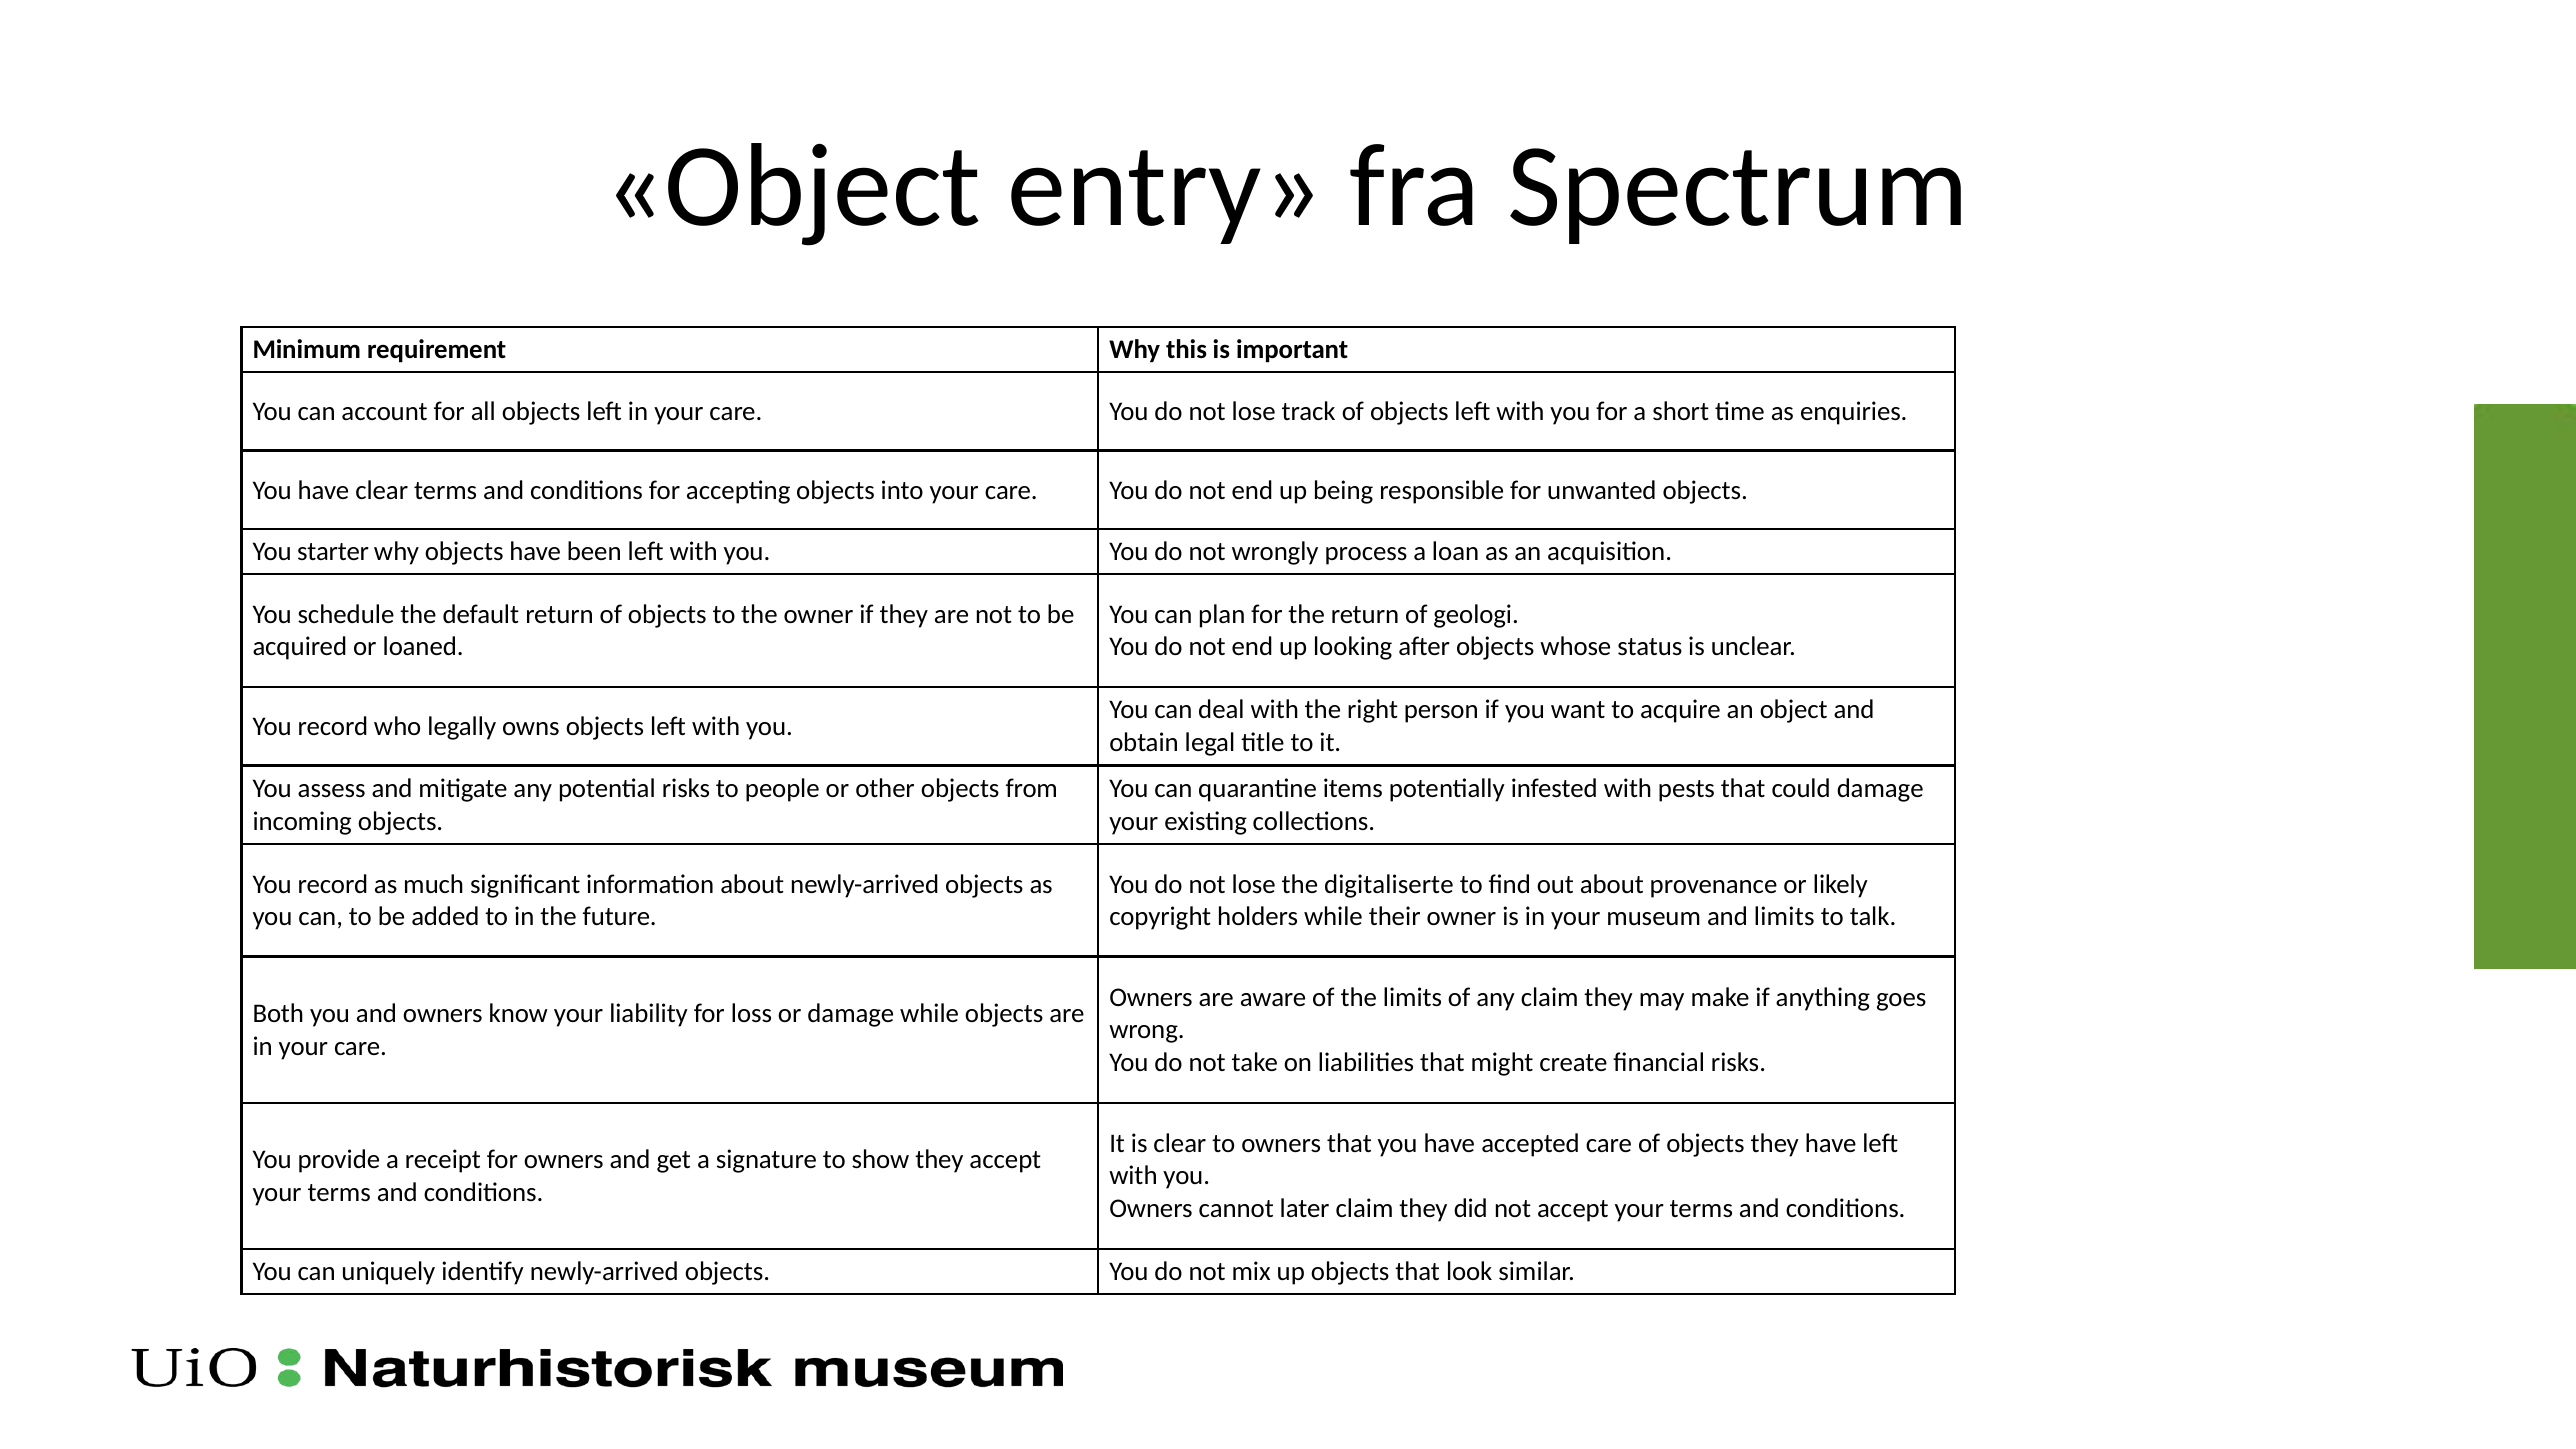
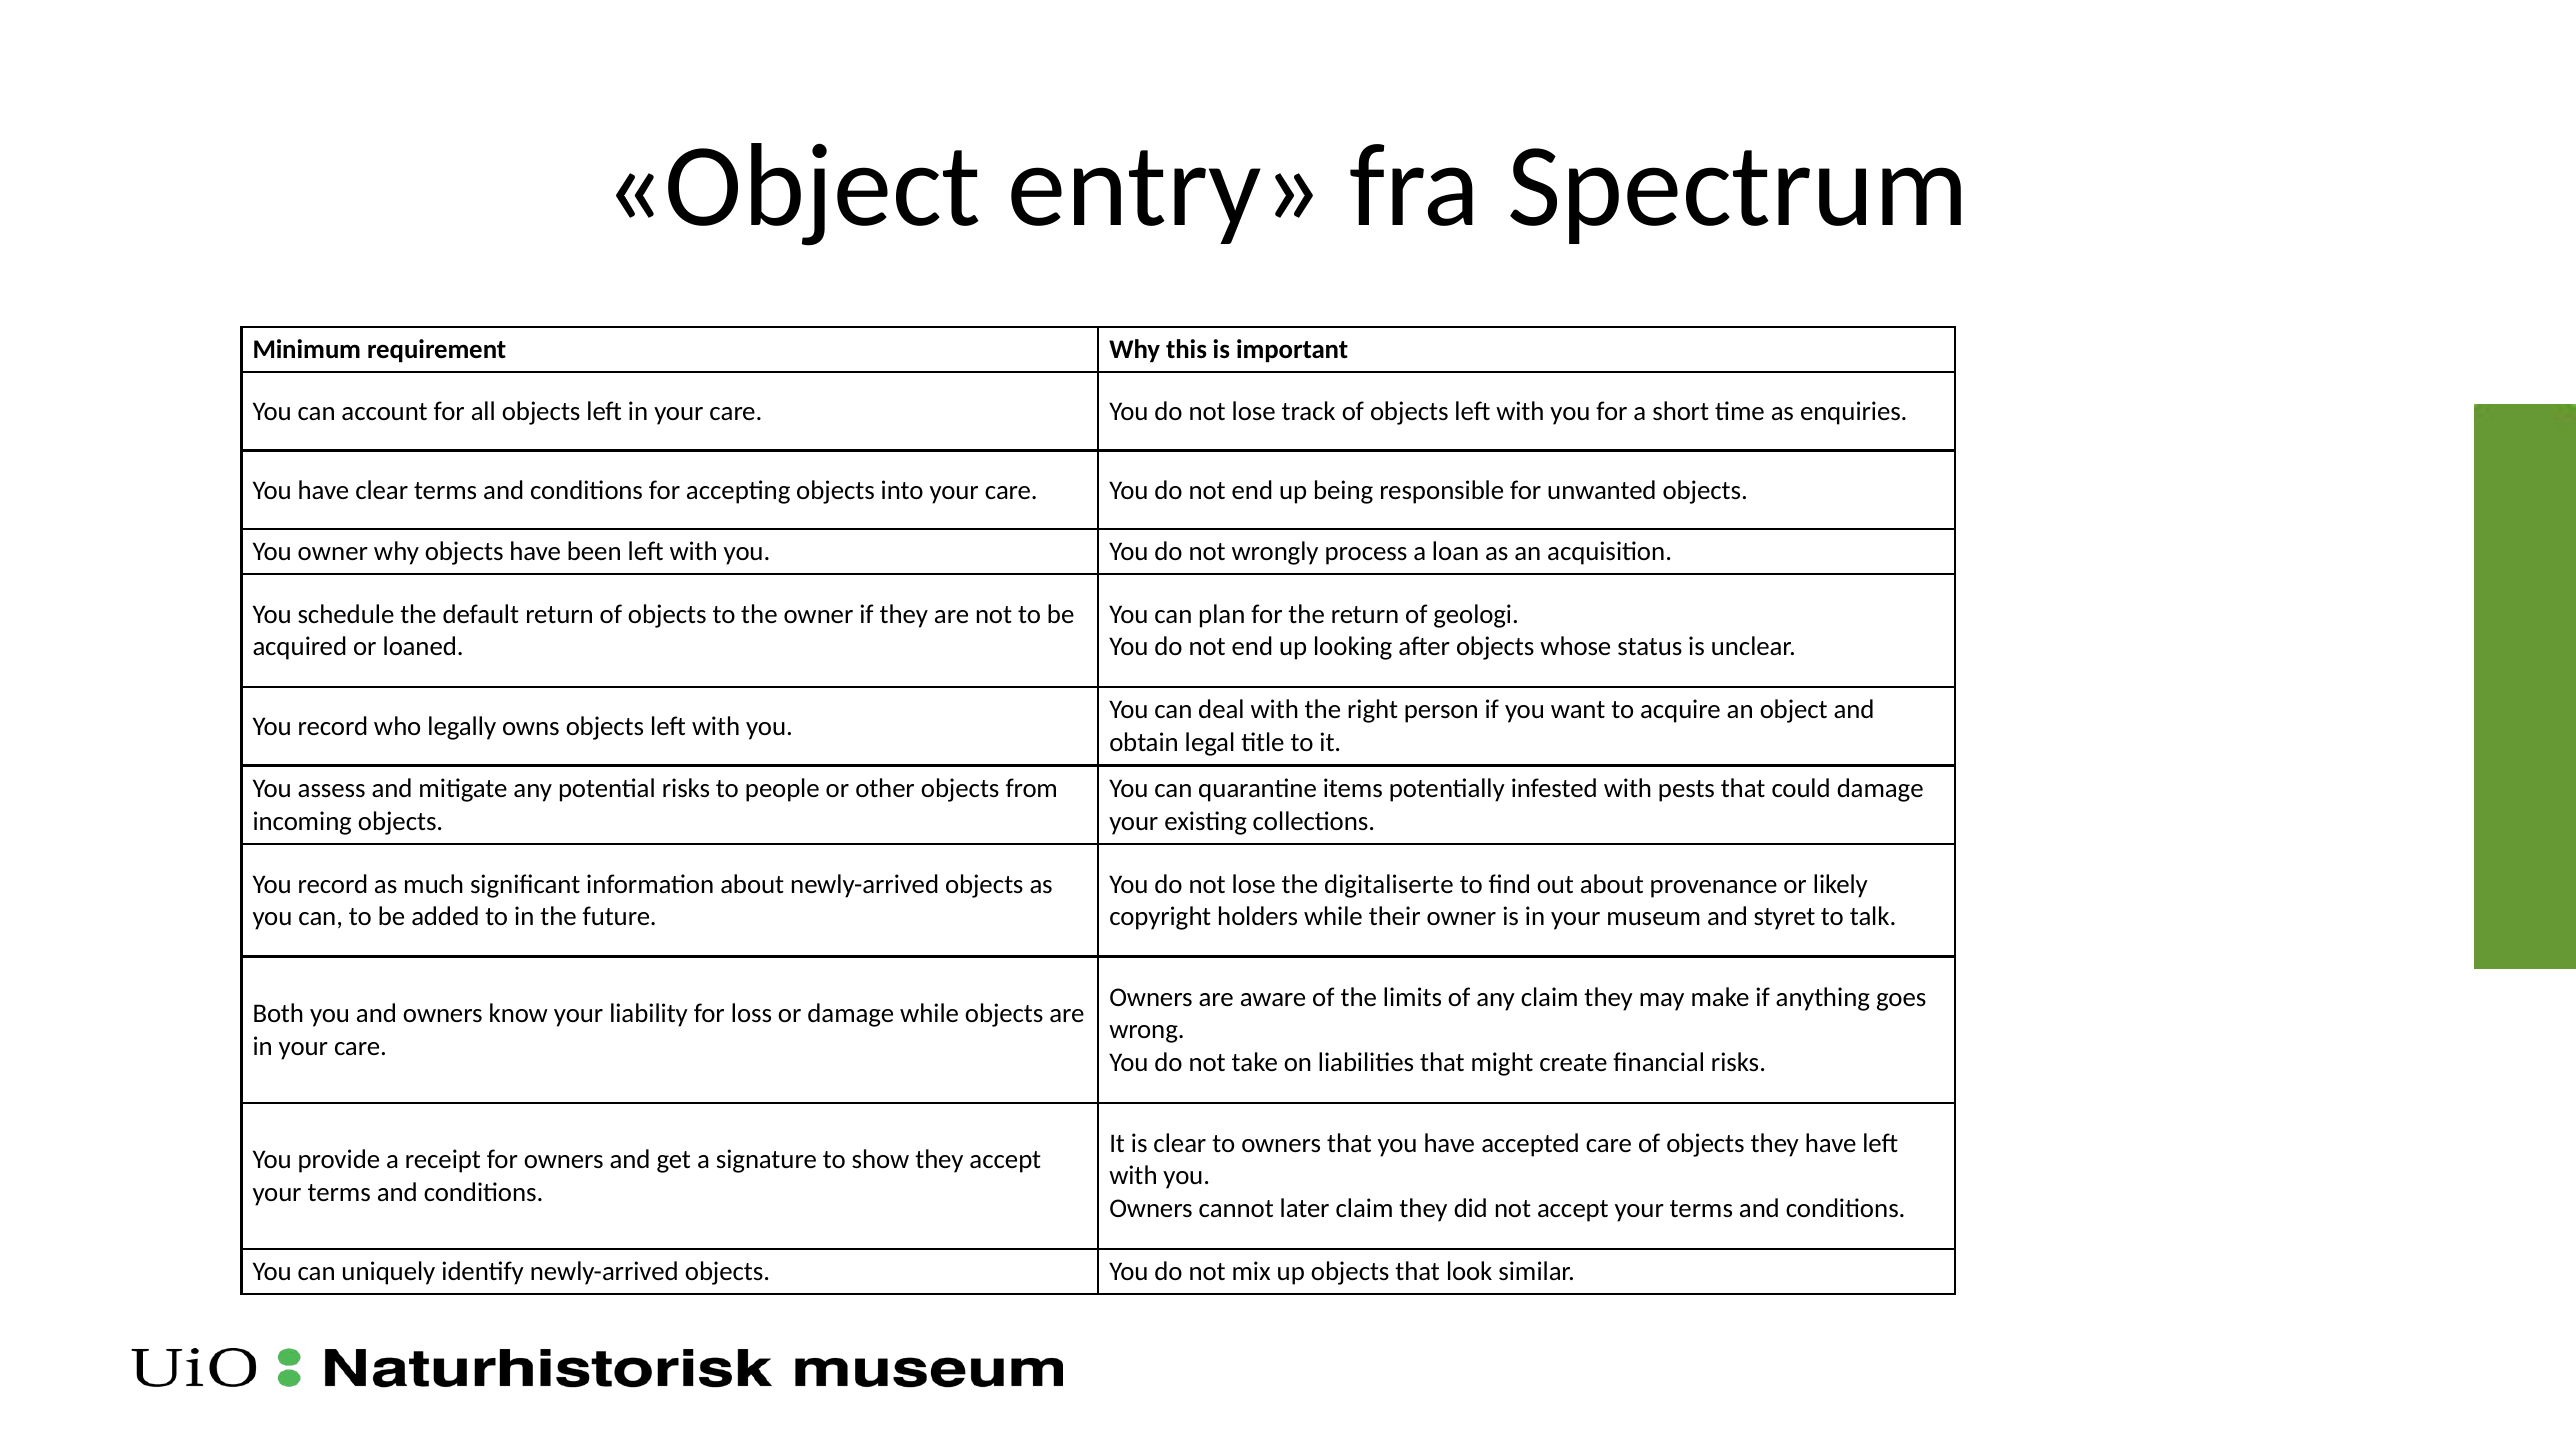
You starter: starter -> owner (333, 552)
and limits: limits -> styret (1785, 917)
